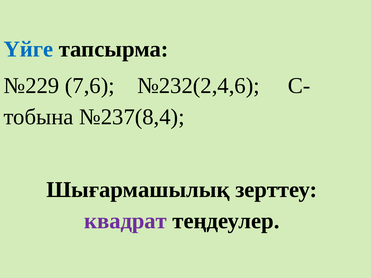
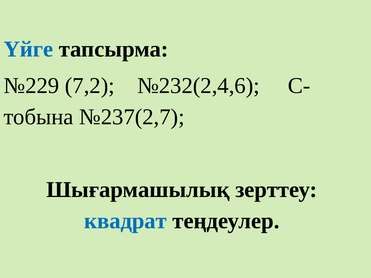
7,6: 7,6 -> 7,2 (90, 86)
№237(8,4: №237(8,4 -> №237(2,7 (132, 117)
квадрат colour: purple -> blue (125, 221)
